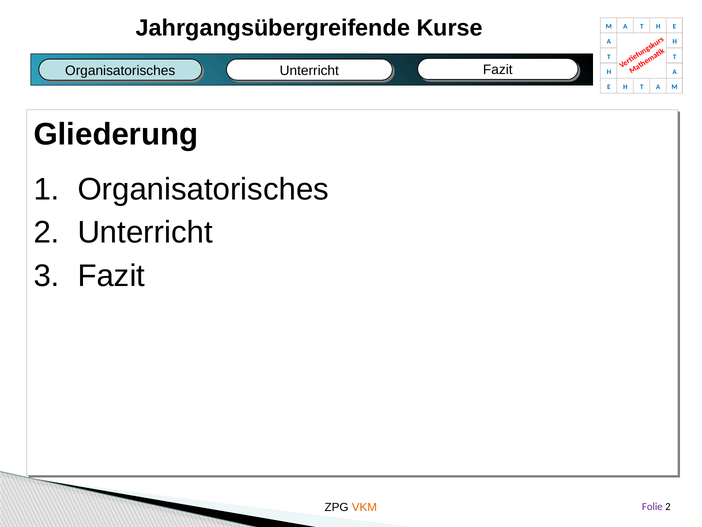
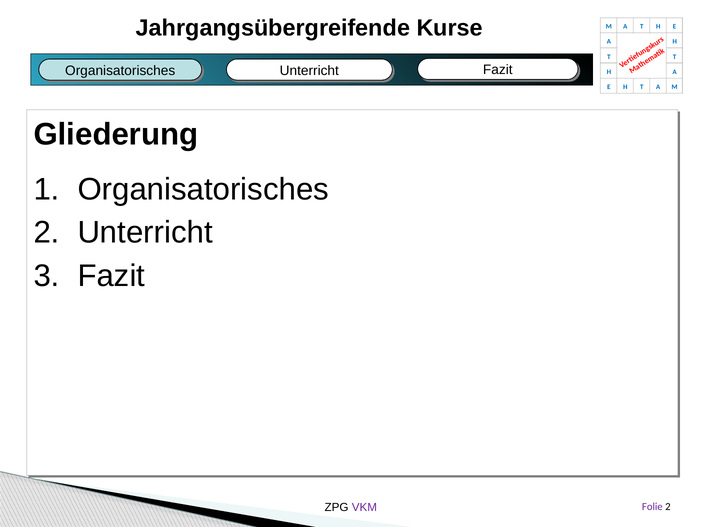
VKM colour: orange -> purple (364, 507)
